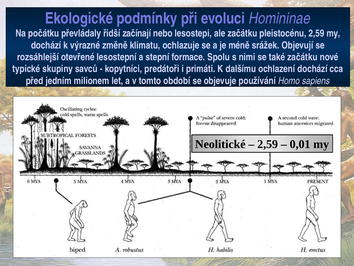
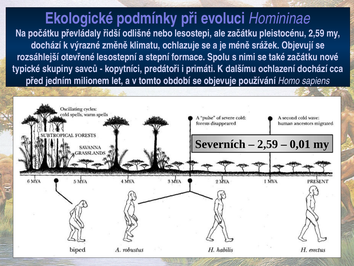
začínají: začínají -> odlišné (137, 33)
Neolitické: Neolitické -> Severních (220, 144)
